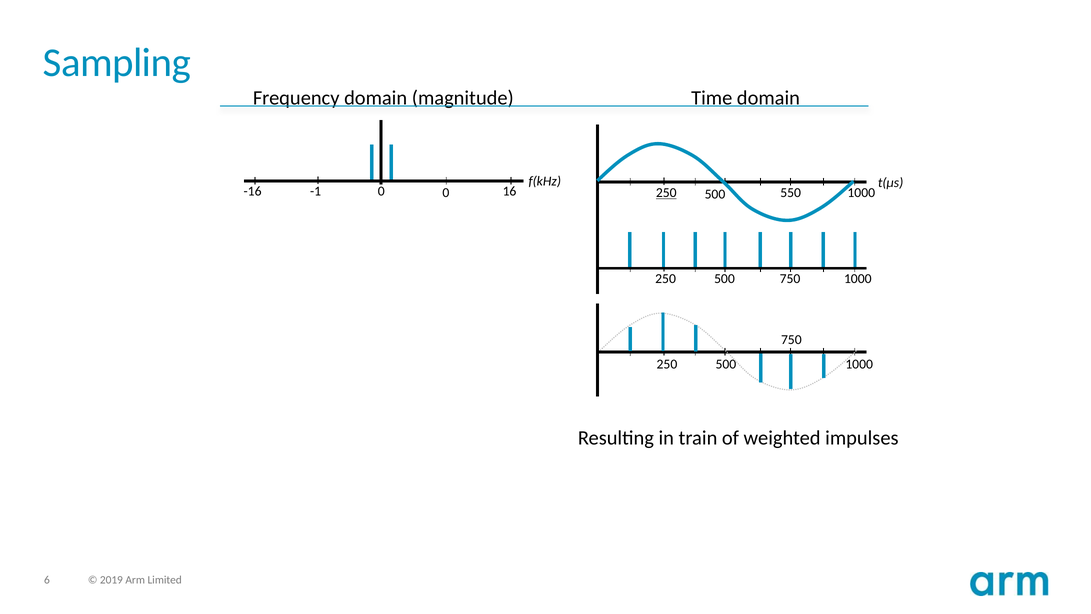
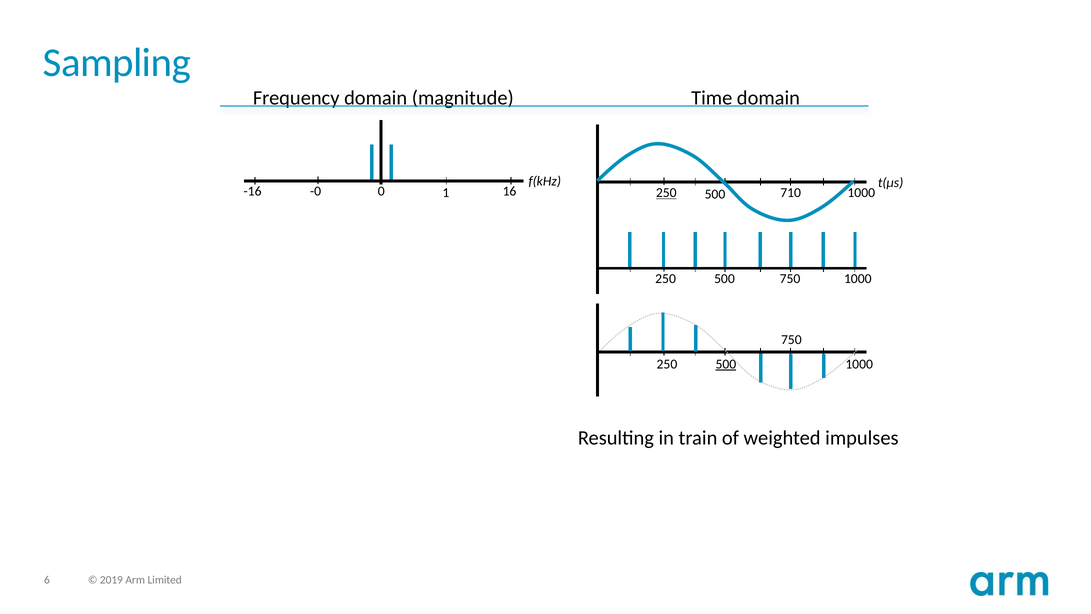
-1: -1 -> -0 (316, 191)
0 0: 0 -> 1 (446, 193)
550: 550 -> 710 (791, 193)
500 underline: none -> present (726, 364)
